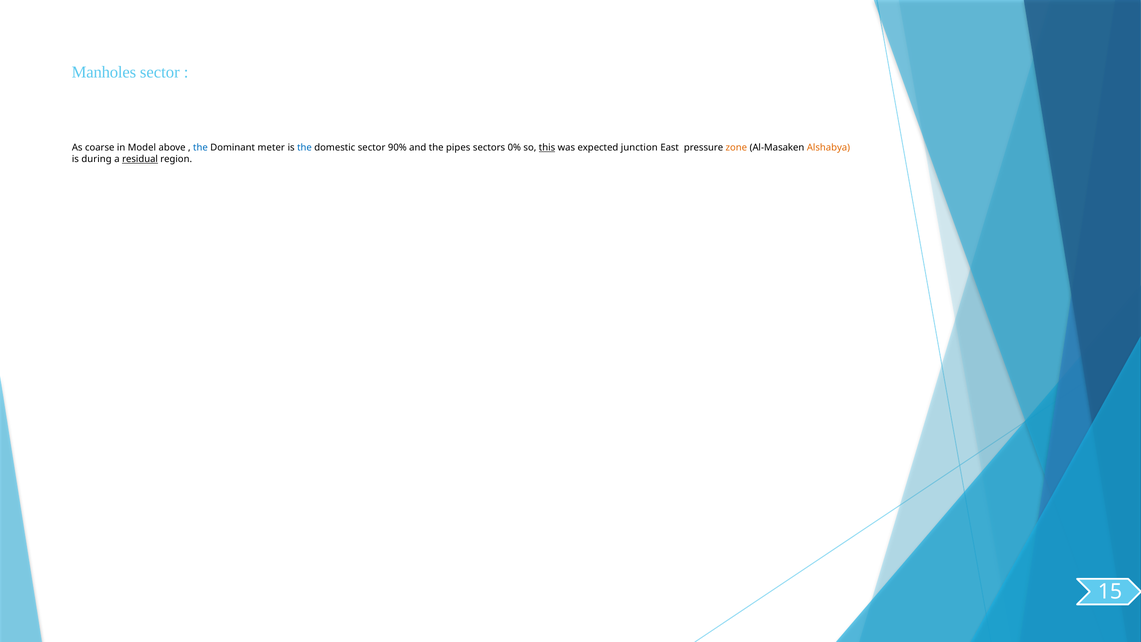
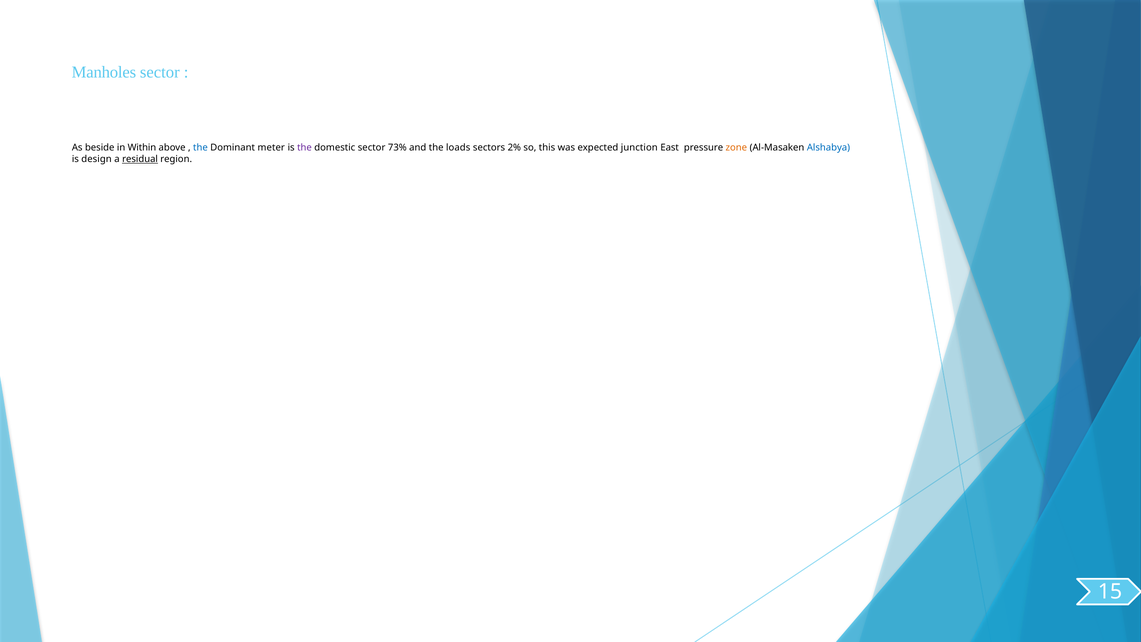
coarse: coarse -> beside (100, 148)
Model: Model -> Within (142, 148)
the colour: blue -> purple (304, 148)
90%: 90% -> 73% (397, 148)
pipes: pipes -> loads (458, 148)
0%: 0% -> 2% (514, 148)
this underline: present -> none (547, 148)
Alshabya colour: orange -> blue (828, 148)
during: during -> design (97, 159)
